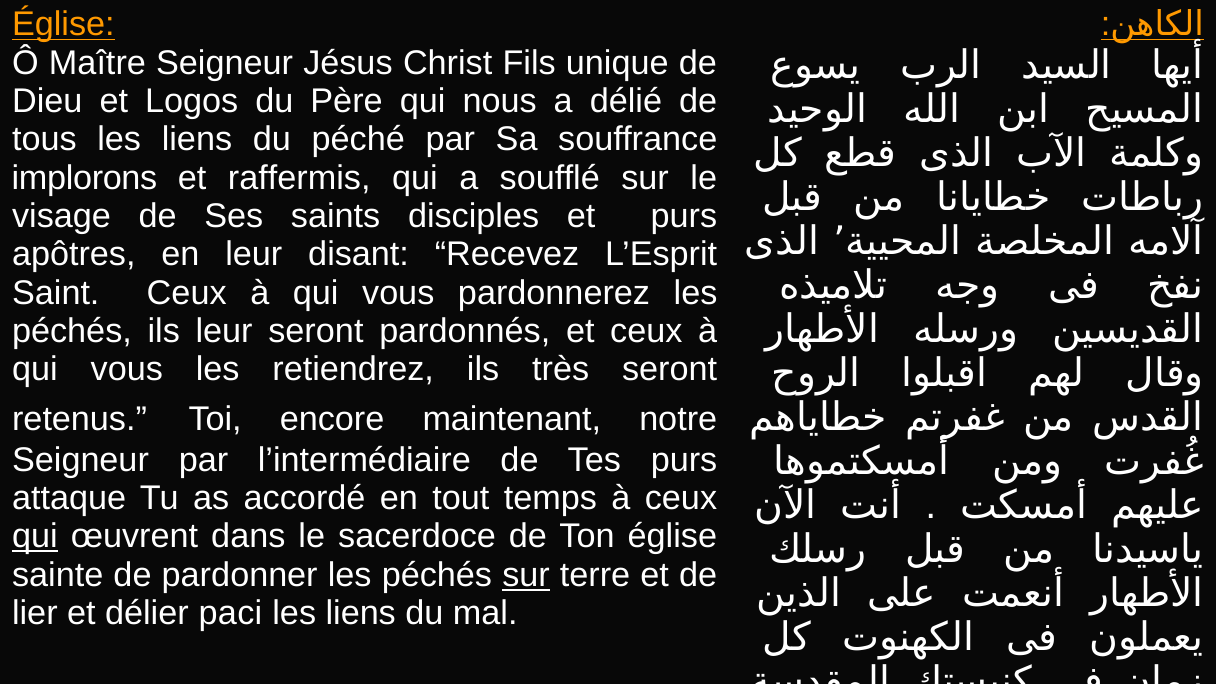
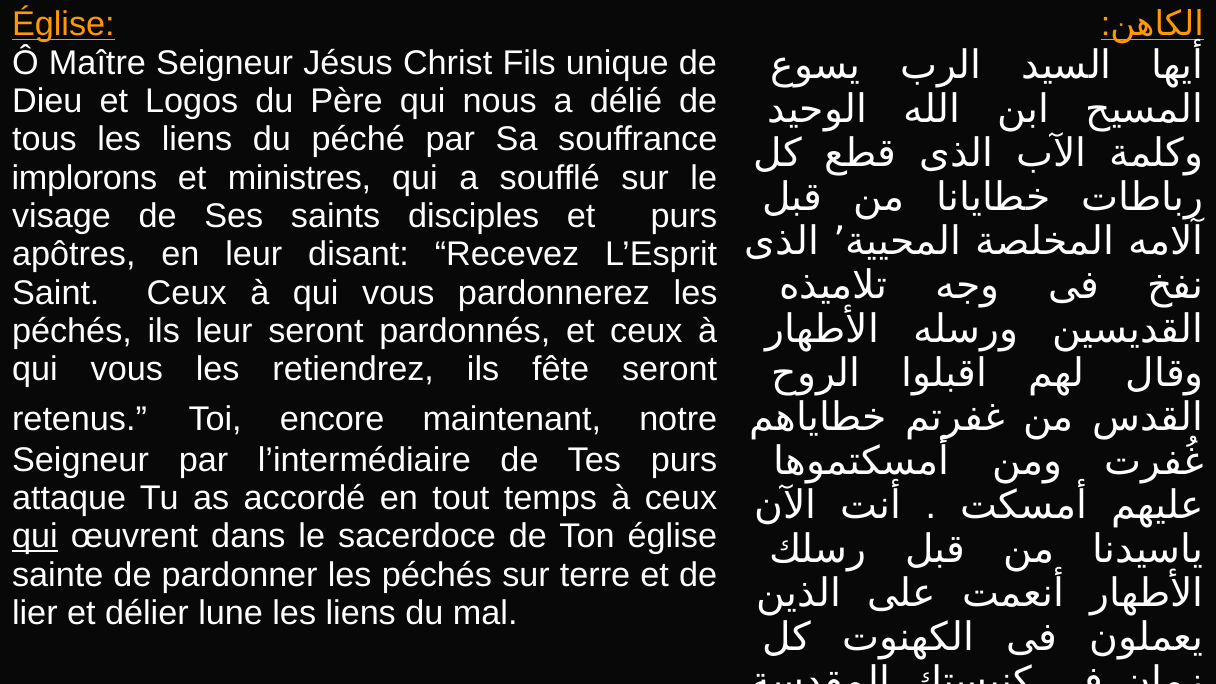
raffermis: raffermis -> ministres (299, 178)
très: très -> fête (561, 369)
sur underline: present -> none (526, 575)
paci: paci -> lune (231, 613)
